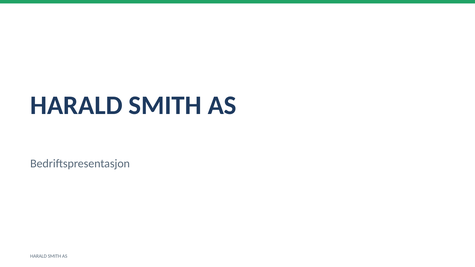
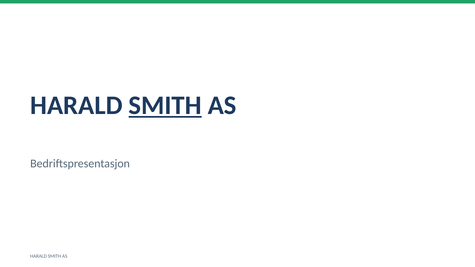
SMITH underline: none -> present (165, 105)
